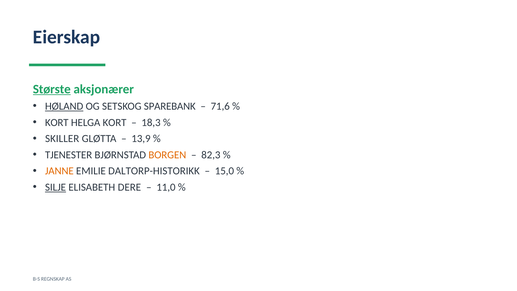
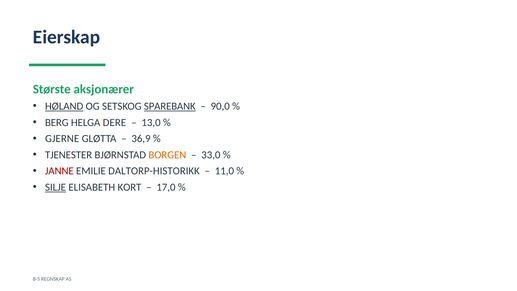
Største underline: present -> none (52, 89)
SPAREBANK underline: none -> present (170, 106)
71,6: 71,6 -> 90,0 (220, 106)
KORT: KORT -> BERG (57, 122)
HELGA KORT: KORT -> DERE (114, 122)
18,3: 18,3 -> 13,0 (151, 122)
SKILLER: SKILLER -> GJERNE (62, 139)
13,9: 13,9 -> 36,9 (141, 139)
82,3: 82,3 -> 33,0 (211, 155)
JANNE colour: orange -> red (59, 171)
15,0: 15,0 -> 11,0 (224, 171)
DERE: DERE -> KORT (130, 187)
11,0: 11,0 -> 17,0 (166, 187)
